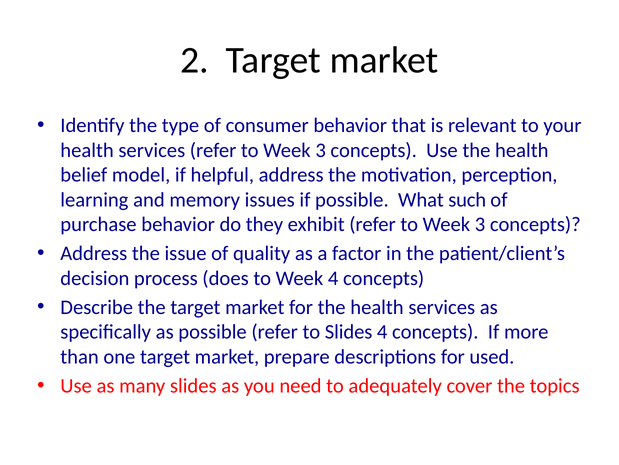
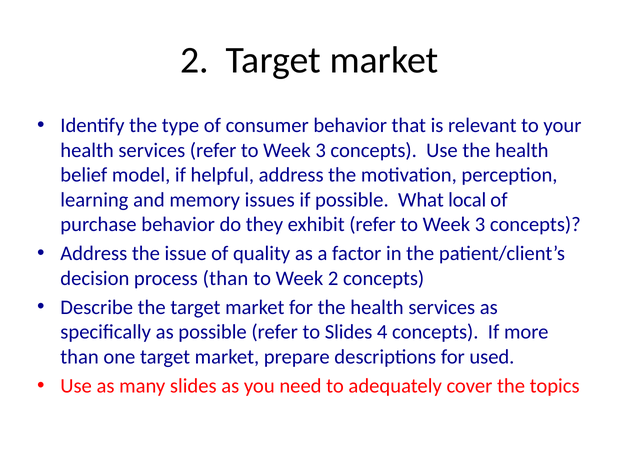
such: such -> local (467, 200)
process does: does -> than (225, 278)
Week 4: 4 -> 2 (333, 278)
